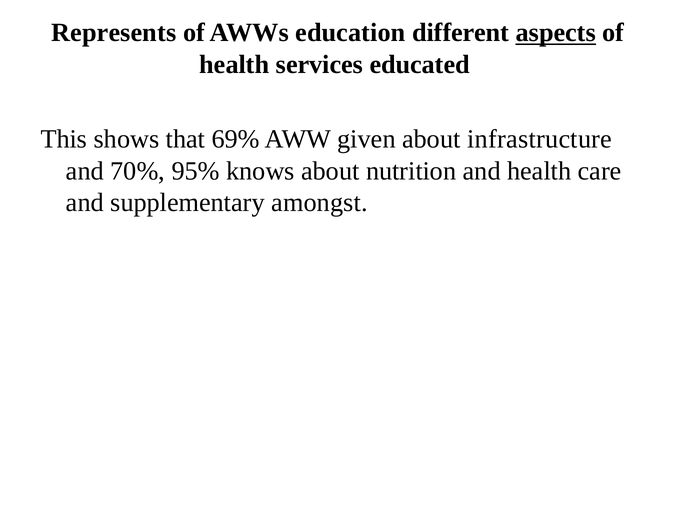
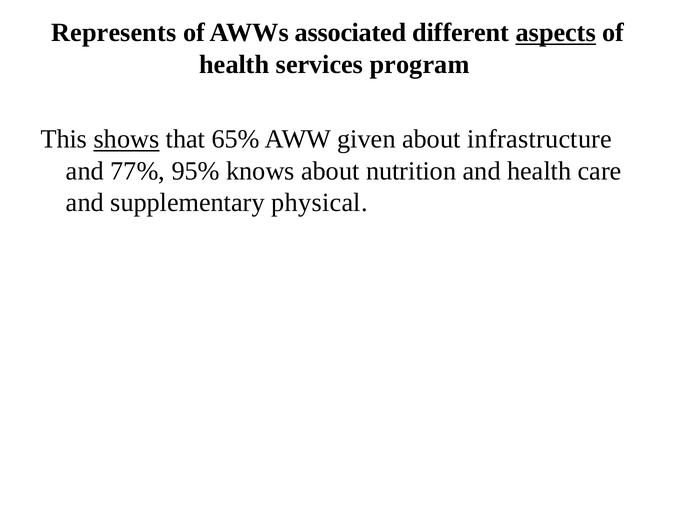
education: education -> associated (351, 33)
educated: educated -> program (420, 64)
shows underline: none -> present (127, 139)
69%: 69% -> 65% (236, 139)
70%: 70% -> 77% (138, 171)
amongst: amongst -> physical (319, 202)
